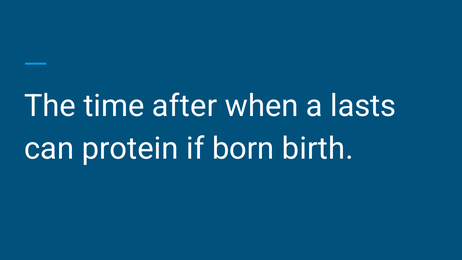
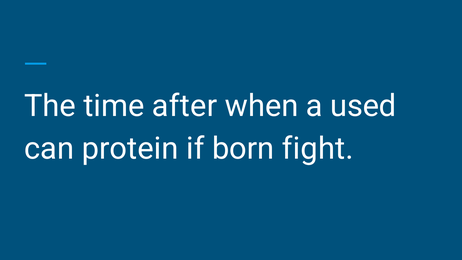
lasts: lasts -> used (363, 106)
birth: birth -> fight (318, 149)
